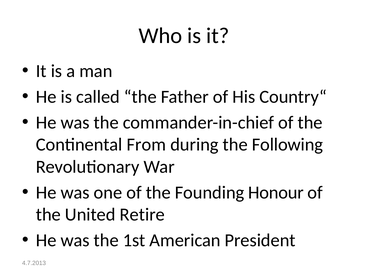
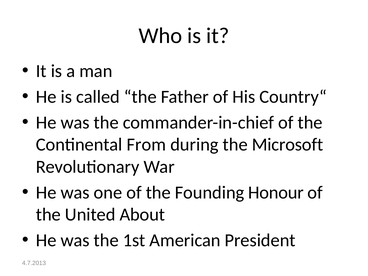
Following: Following -> Microsoft (288, 145)
Retire: Retire -> About (142, 215)
